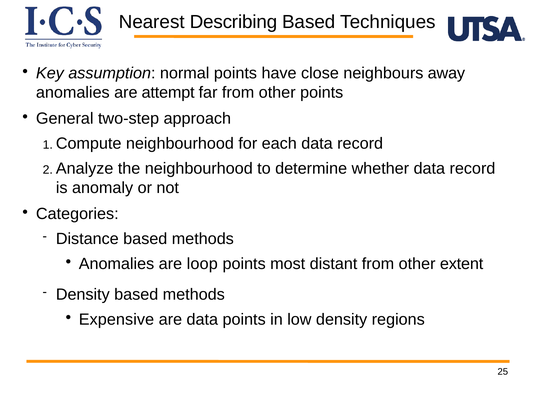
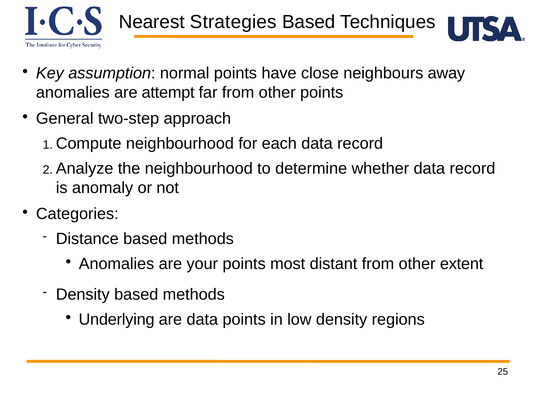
Describing: Describing -> Strategies (233, 22)
loop: loop -> your (202, 264)
Expensive: Expensive -> Underlying (117, 320)
